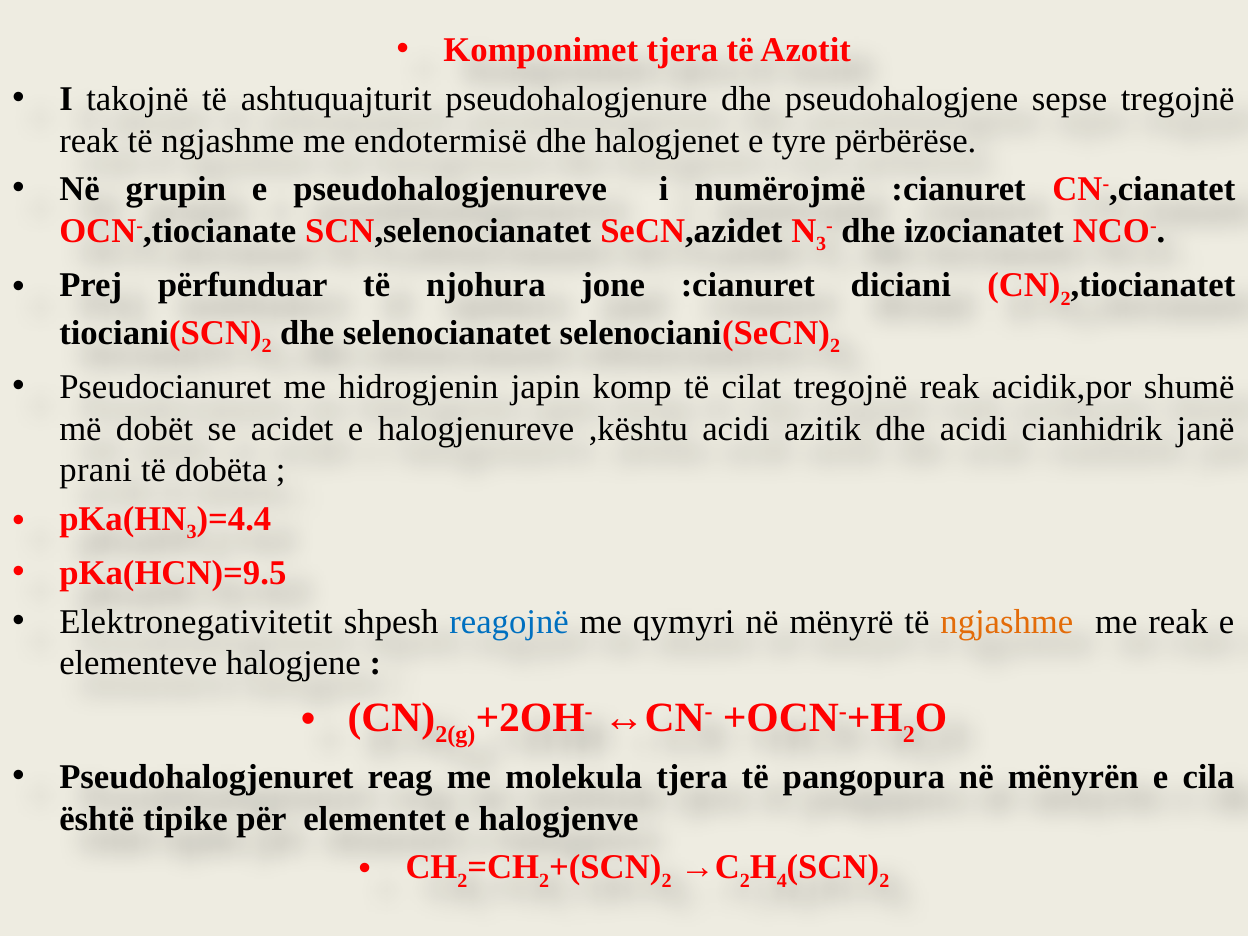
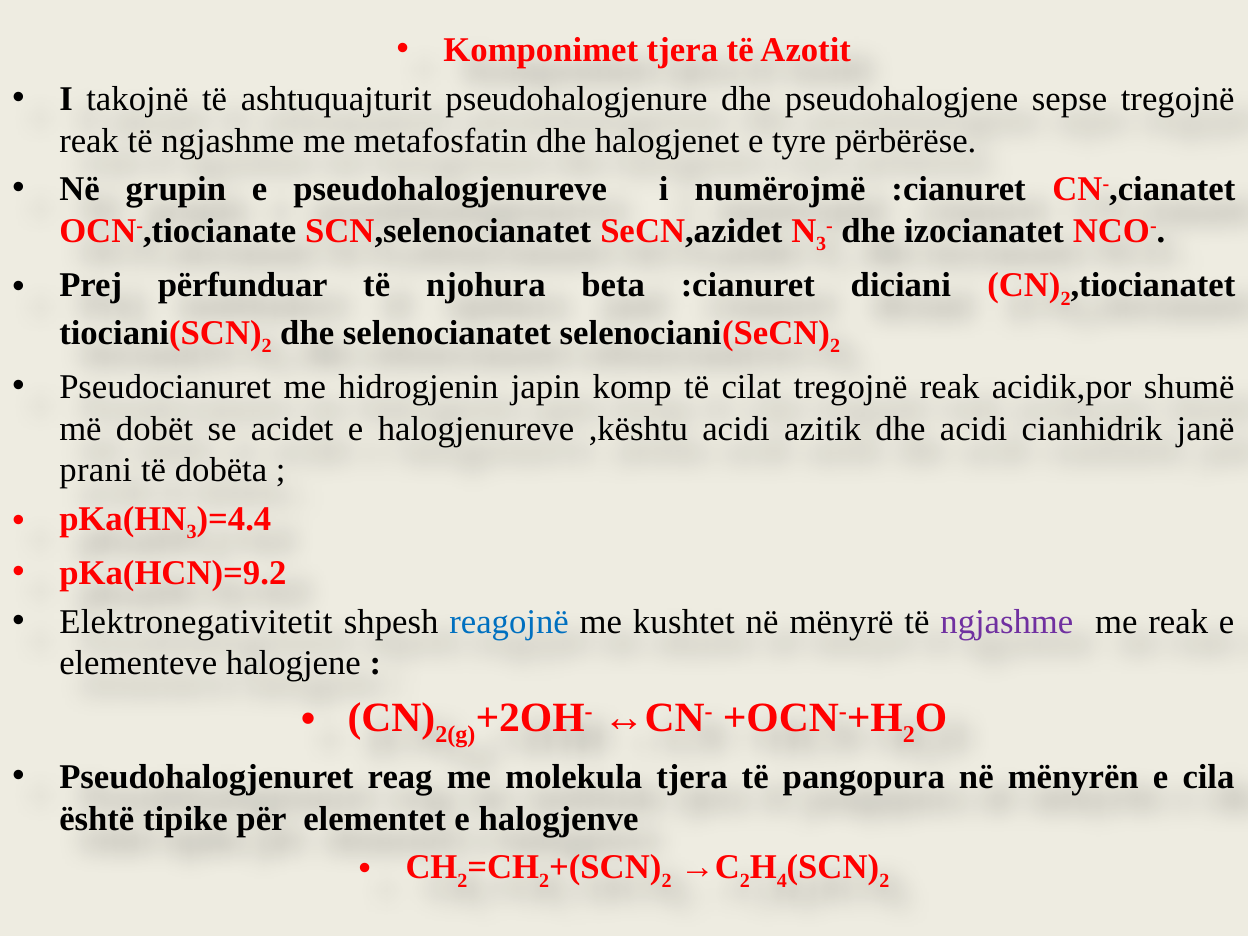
endotermisë: endotermisë -> metafosfatin (441, 141)
jone: jone -> beta (613, 285)
pKa(HCN)=9.5: pKa(HCN)=9.5 -> pKa(HCN)=9.2 (173, 573)
qymyri: qymyri -> kushtet (684, 622)
ngjashme colour: orange -> purple (1007, 622)
